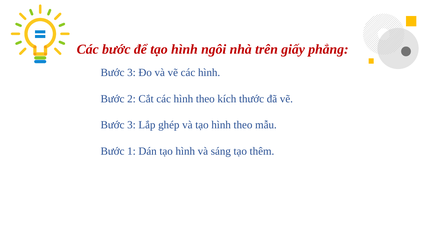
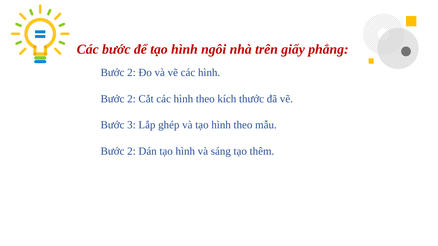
3: 3 -> 2 (131, 73)
1: 1 -> 2 (131, 151)
